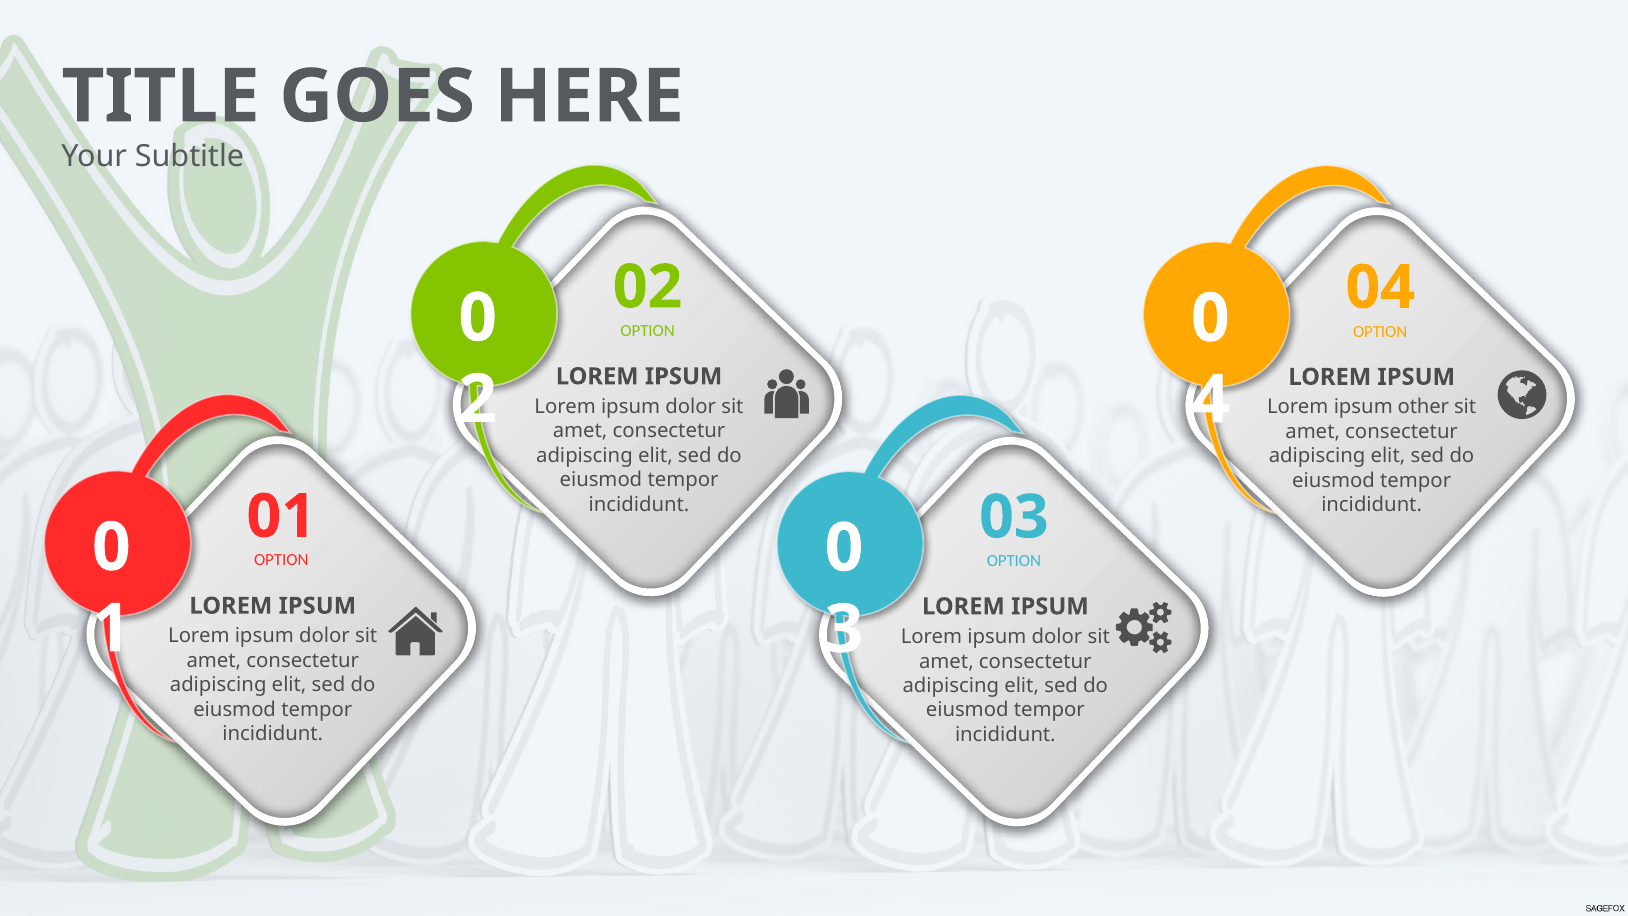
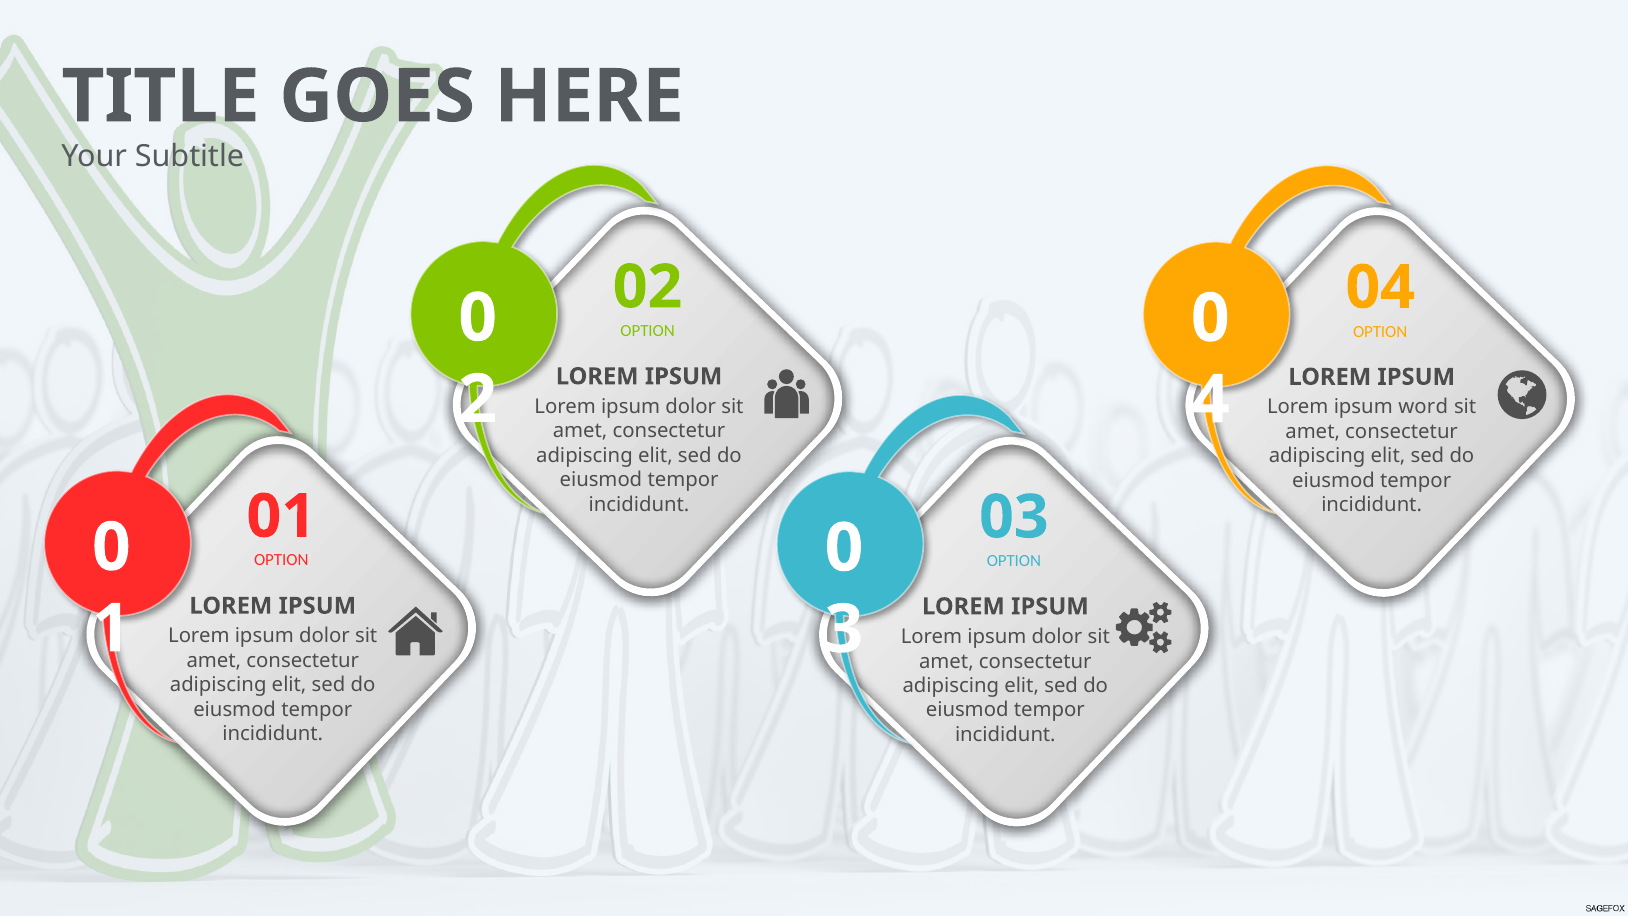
other: other -> word (1423, 407)
